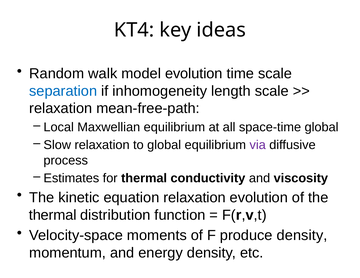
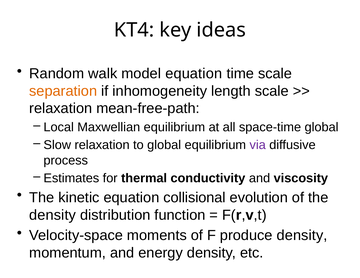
model evolution: evolution -> equation (194, 74)
separation colour: blue -> orange (63, 91)
equation relaxation: relaxation -> collisional (195, 198)
thermal: thermal -> density (53, 215)
